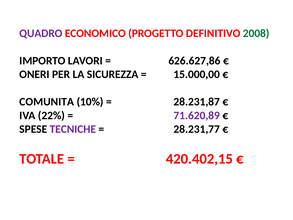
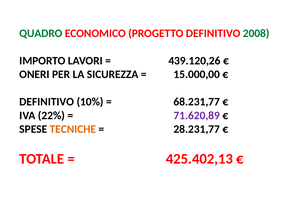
QUADRO colour: purple -> green (41, 33)
626.627,86: 626.627,86 -> 439.120,26 (194, 61)
COMUNITA: COMUNITA -> DEFINITIVO (47, 102)
28.231,87: 28.231,87 -> 68.231,77 (197, 102)
TECNICHE colour: purple -> orange (73, 129)
420.402,15: 420.402,15 -> 425.402,13 (199, 159)
